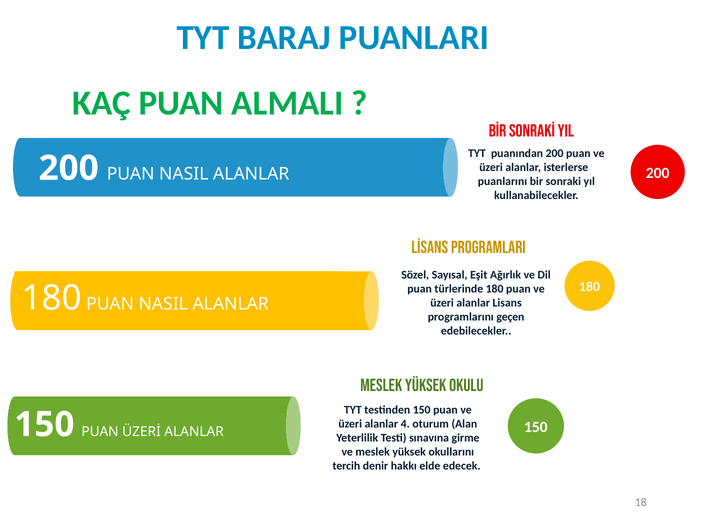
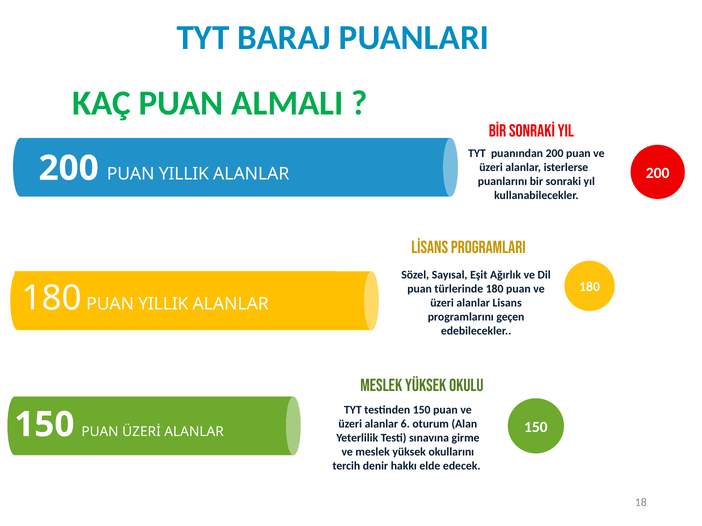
200 PUAN NASIL: NASIL -> YILLIK (184, 174)
180 PUAN NASIL: NASIL -> YILLIK (163, 304)
4: 4 -> 6 (405, 424)
